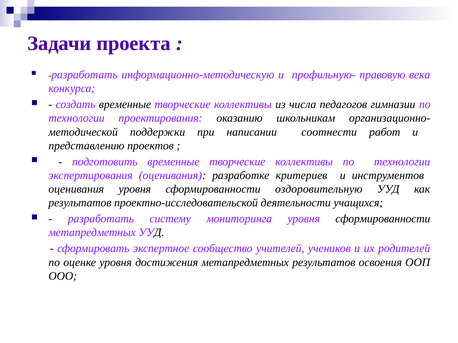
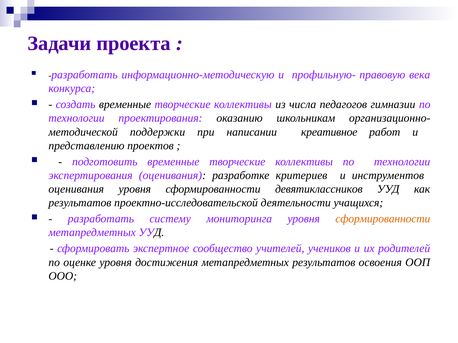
соотнести: соотнести -> креативное (329, 132)
оздоровительную: оздоровительную -> девятиклассников (319, 189)
сформированности colour: black -> orange (383, 219)
